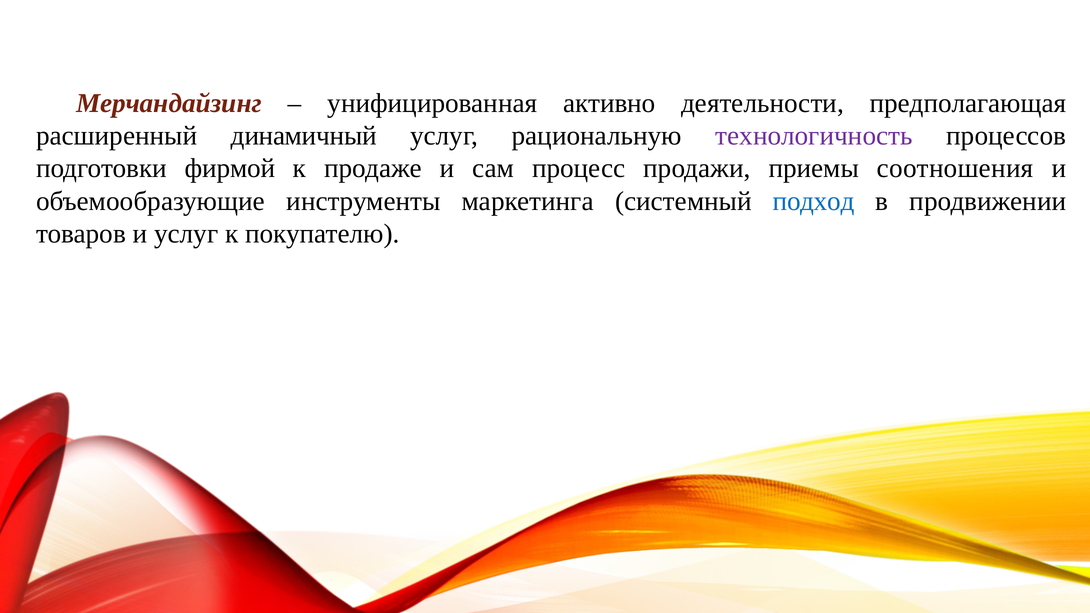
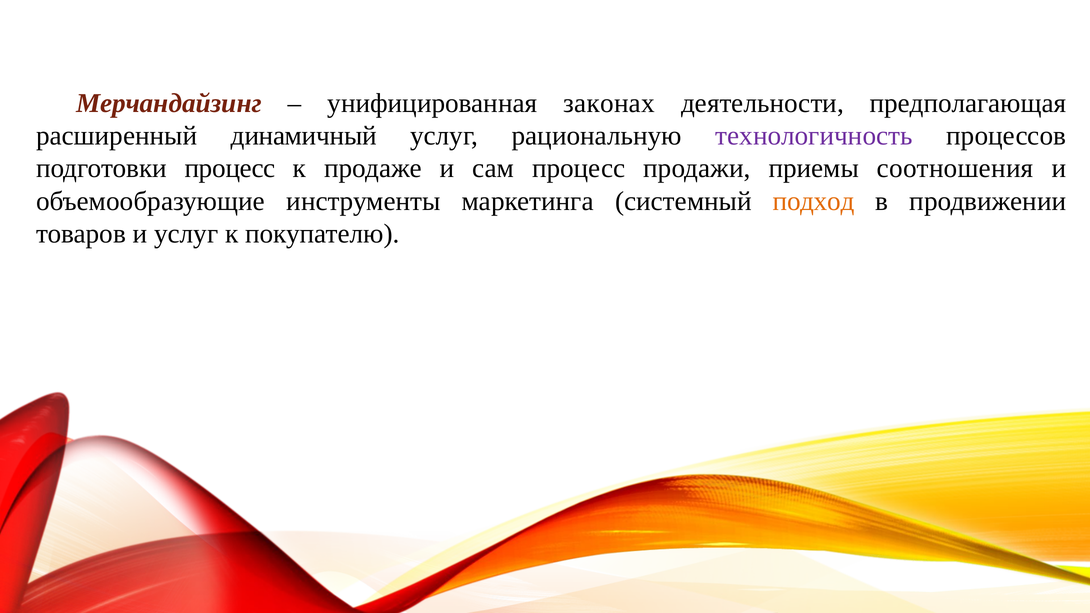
активно: активно -> законах (609, 103)
подготовки фирмой: фирмой -> процесс (230, 168)
подход colour: blue -> orange (814, 201)
